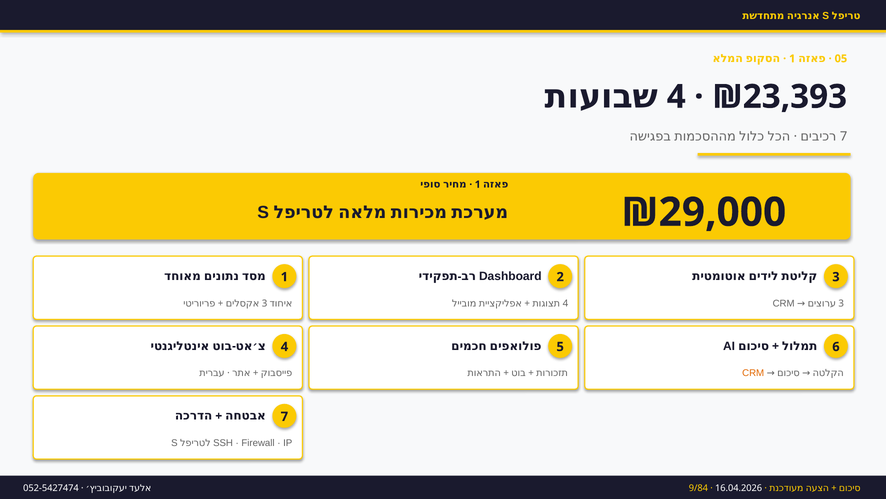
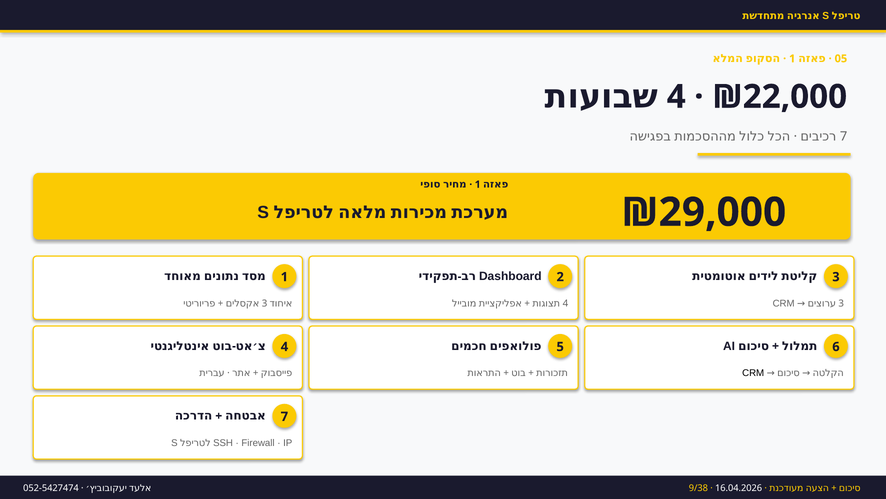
₪23,393: ₪23,393 -> ₪22,000 (780, 97)
CRM colour: orange -> black (753, 373)
9/84: 9/84 -> 9/38 (698, 488)
